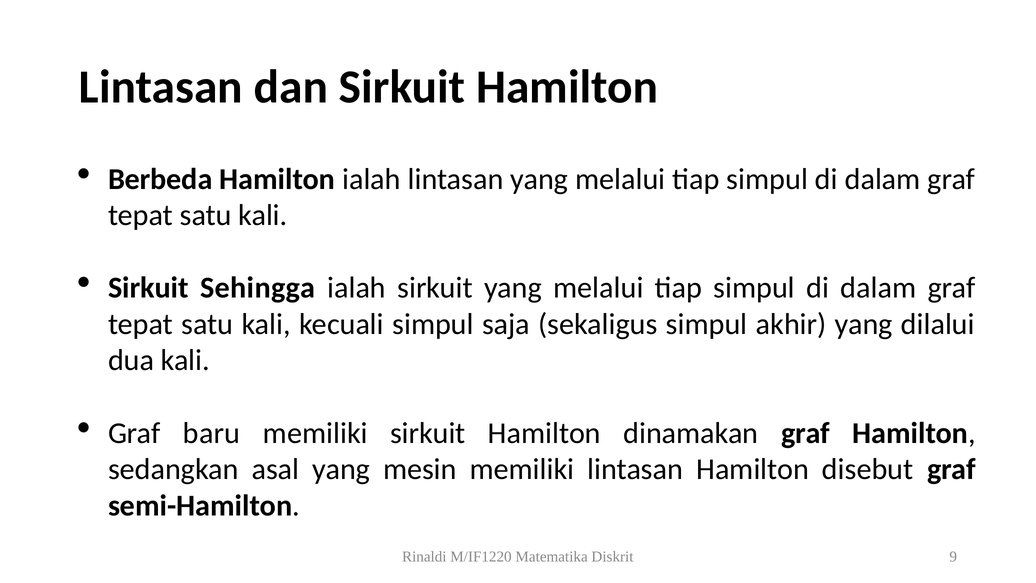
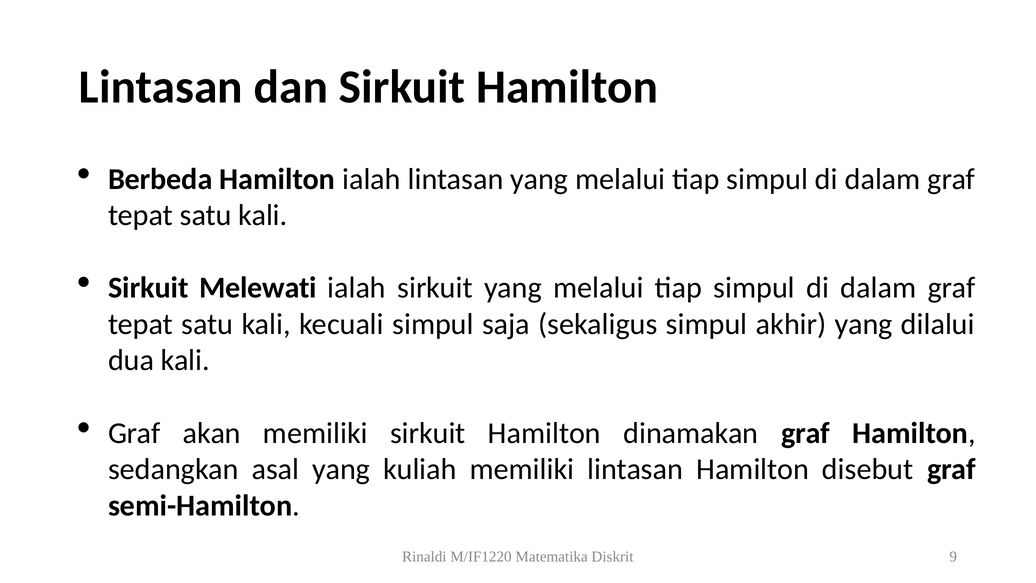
Sehingga: Sehingga -> Melewati (258, 288)
baru: baru -> akan (212, 433)
mesin: mesin -> kuliah (420, 469)
